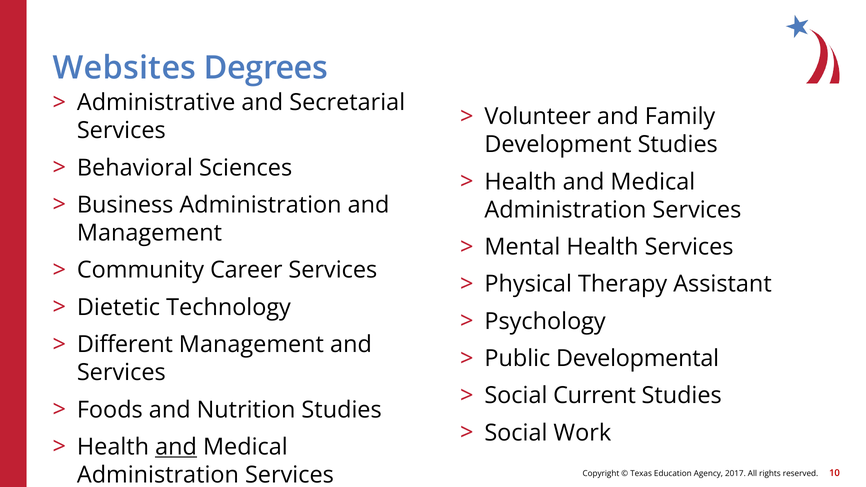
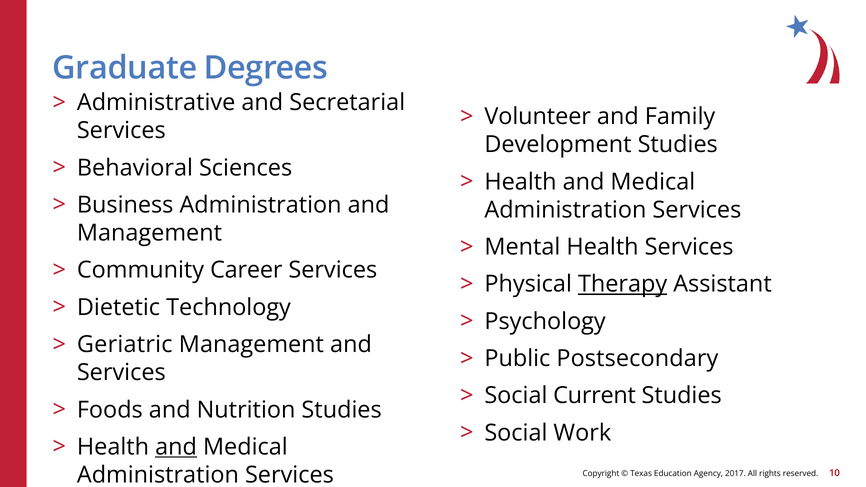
Websites: Websites -> Graduate (125, 68)
Therapy underline: none -> present (623, 284)
Different: Different -> Geriatric (125, 345)
Developmental: Developmental -> Postsecondary (637, 359)
